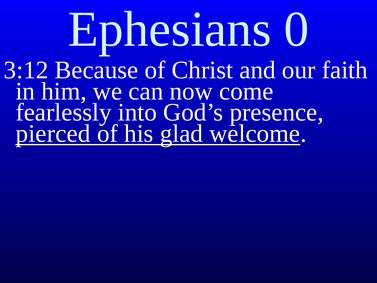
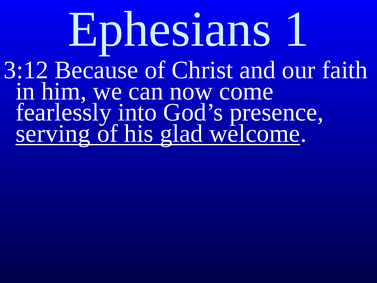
0: 0 -> 1 (297, 29)
pierced: pierced -> serving (53, 133)
